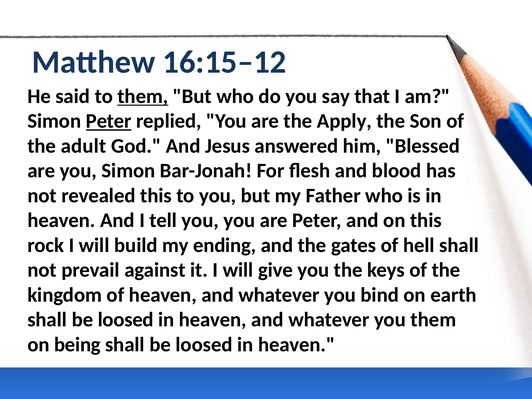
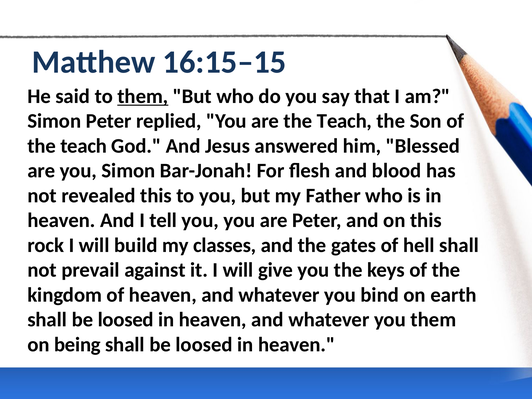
16:15–12: 16:15–12 -> 16:15–15 (225, 62)
Peter underline: present -> none (109, 121)
are the Apply: Apply -> Teach (344, 121)
adult: adult -> teach (84, 146)
ending: ending -> classes (225, 245)
